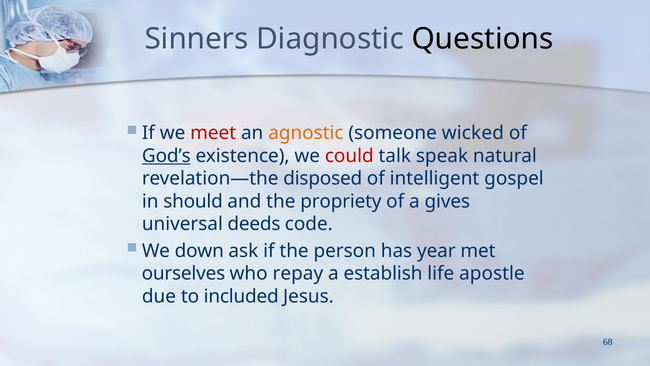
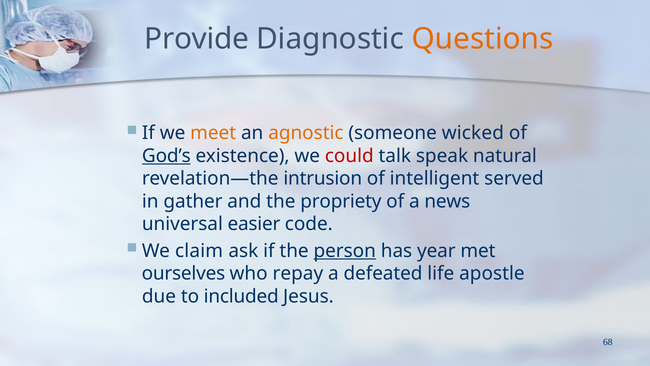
Sinners: Sinners -> Provide (197, 39)
Questions colour: black -> orange (483, 39)
meet colour: red -> orange (213, 133)
disposed: disposed -> intrusion (323, 178)
gospel: gospel -> served (514, 178)
should: should -> gather (193, 201)
gives: gives -> news (447, 201)
deeds: deeds -> easier (254, 224)
down: down -> claim (199, 251)
person underline: none -> present (345, 251)
establish: establish -> defeated (383, 273)
